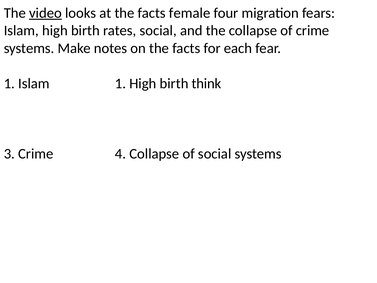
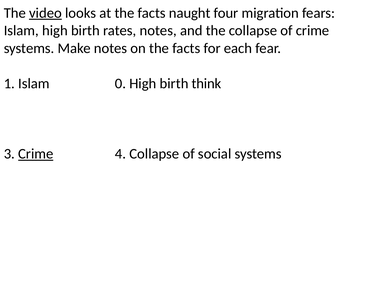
female: female -> naught (190, 13)
rates social: social -> notes (158, 31)
Islam 1: 1 -> 0 (121, 83)
Crime underline: none -> present (36, 154)
